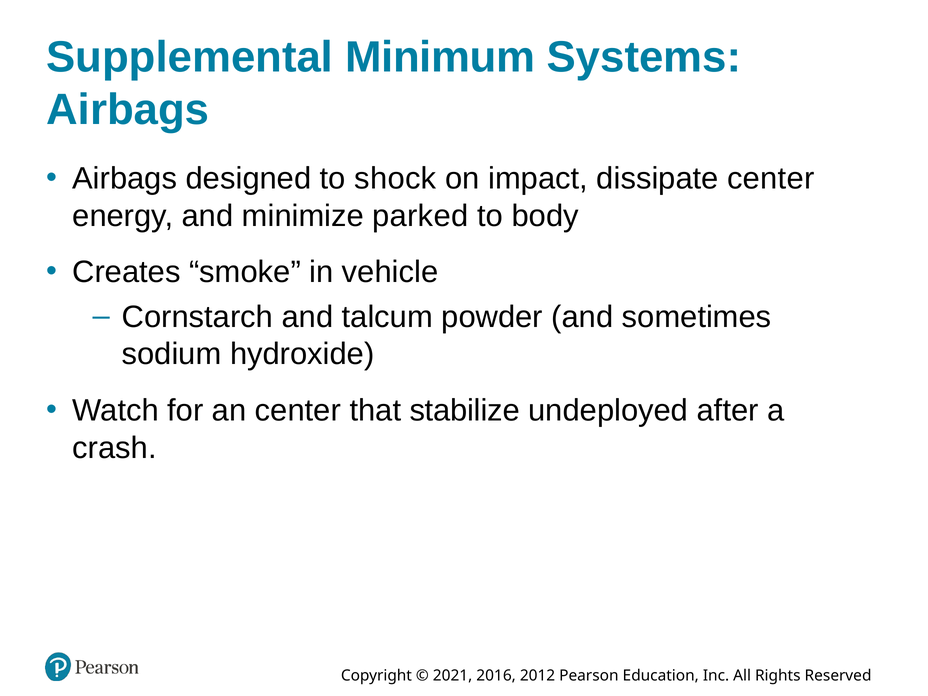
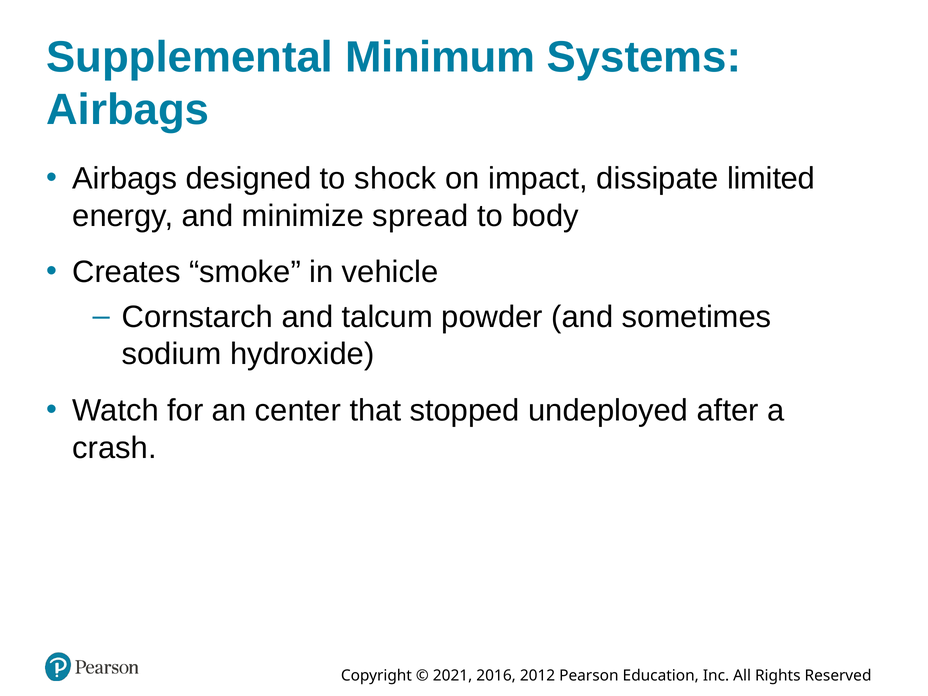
dissipate center: center -> limited (771, 179)
parked: parked -> spread (420, 216)
stabilize: stabilize -> stopped (465, 411)
